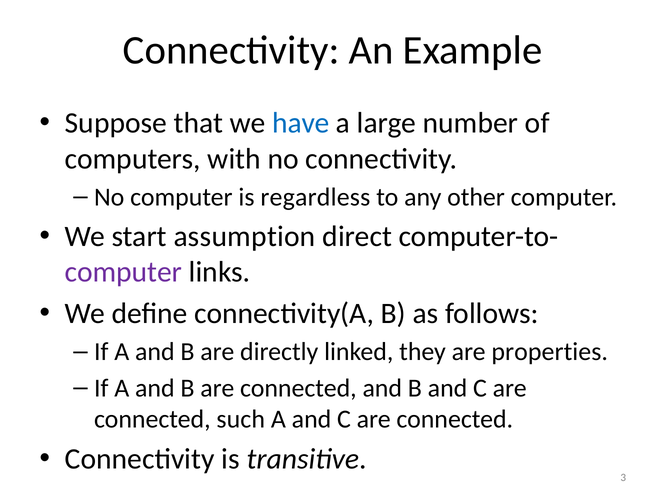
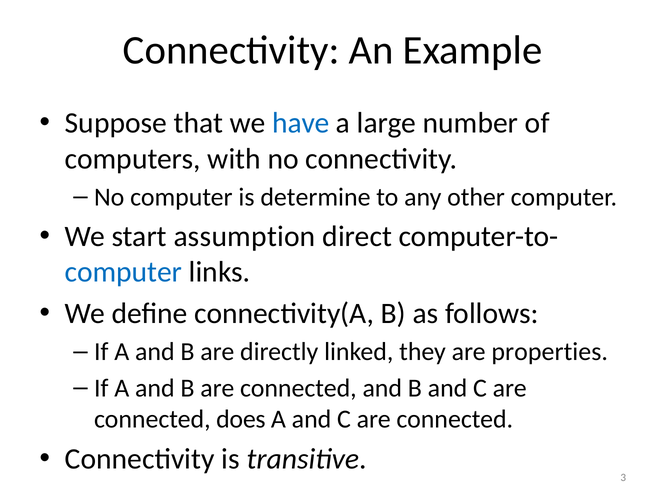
regardless: regardless -> determine (315, 197)
computer colour: purple -> blue (124, 272)
such: such -> does (241, 419)
